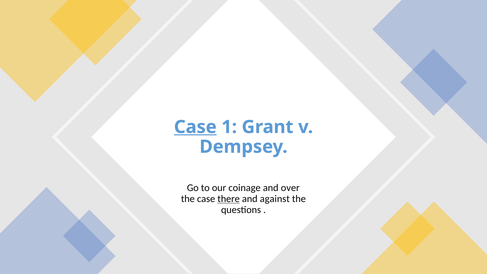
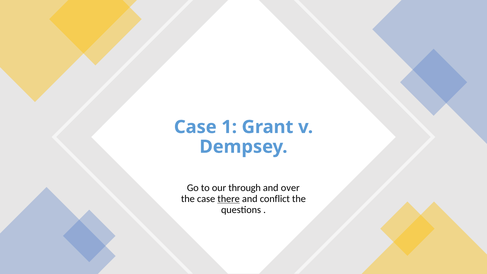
Case underline: present -> none (195, 127)
coinage: coinage -> through (245, 188)
against: against -> conflict (275, 199)
